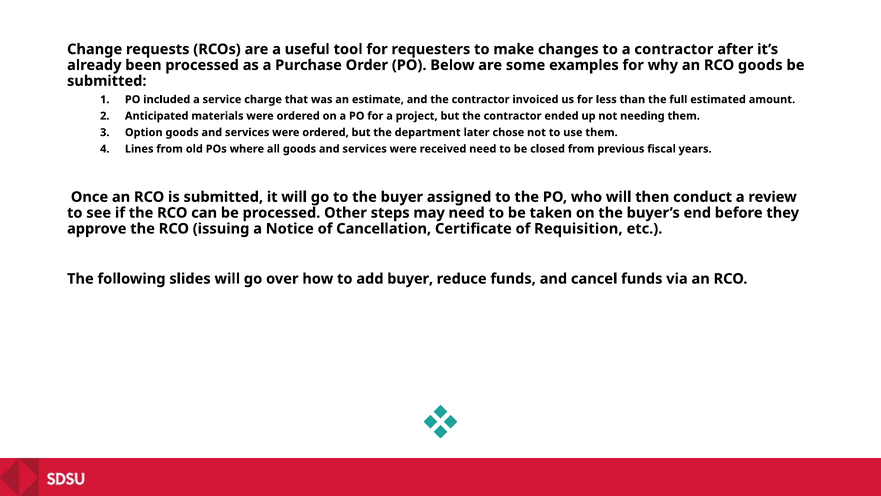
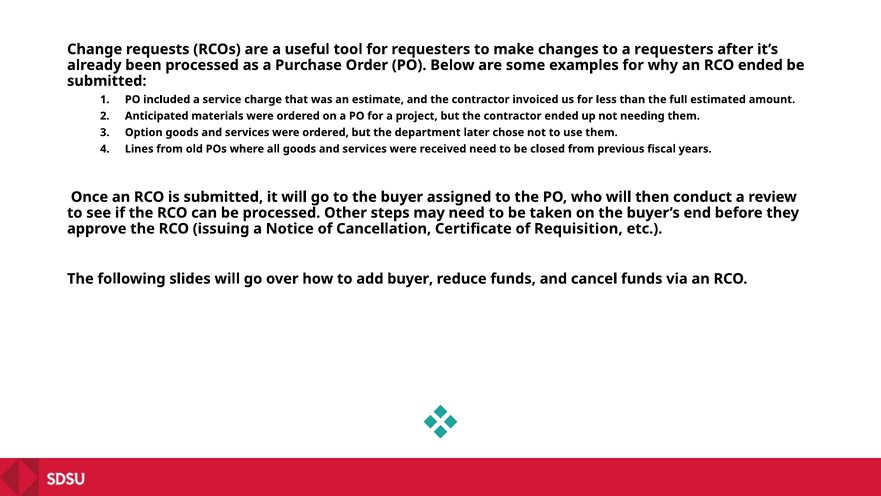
a contractor: contractor -> requesters (674, 49)
RCO goods: goods -> ended (760, 65)
